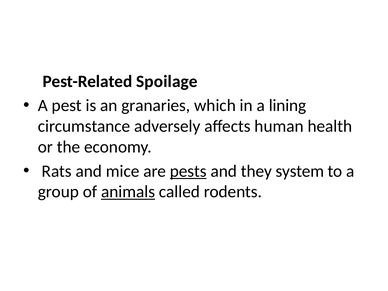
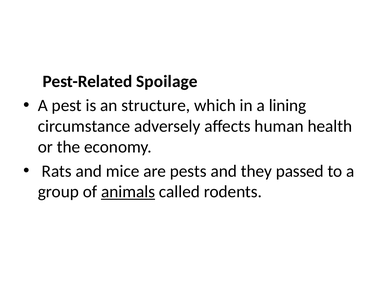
granaries: granaries -> structure (156, 106)
pests underline: present -> none (188, 171)
system: system -> passed (300, 171)
